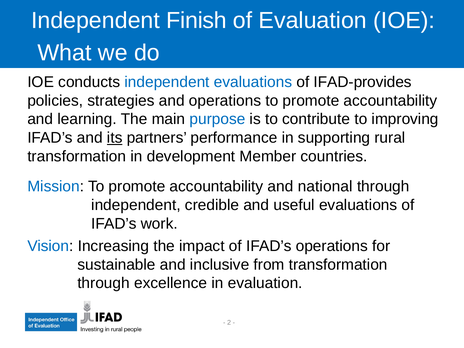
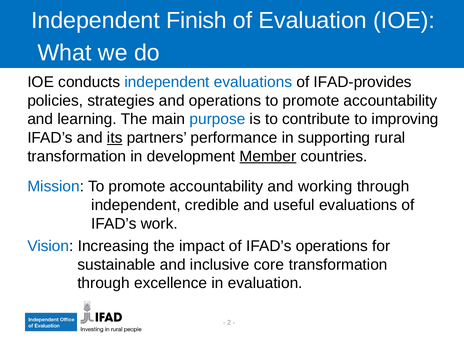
Member underline: none -> present (268, 156)
national: national -> working (325, 186)
from: from -> core (269, 265)
